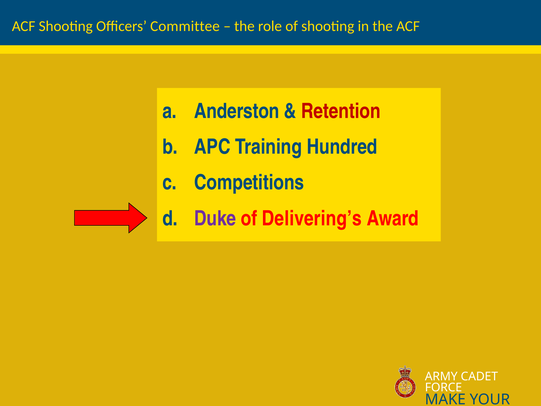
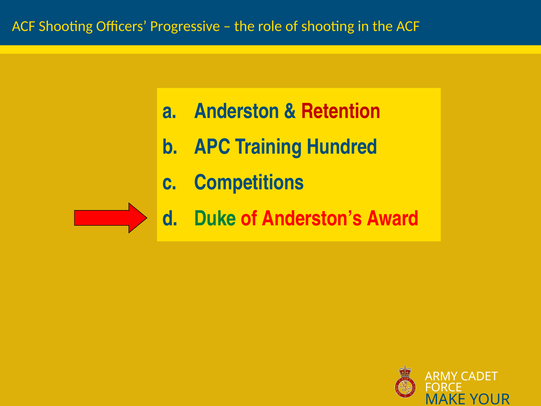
Committee: Committee -> Progressive (185, 26)
Duke colour: purple -> green (215, 218)
Delivering’s: Delivering’s -> Anderston’s (312, 218)
